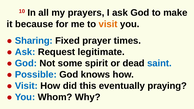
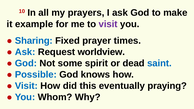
because: because -> example (34, 24)
visit colour: orange -> purple (108, 24)
legitimate: legitimate -> worldview (101, 52)
